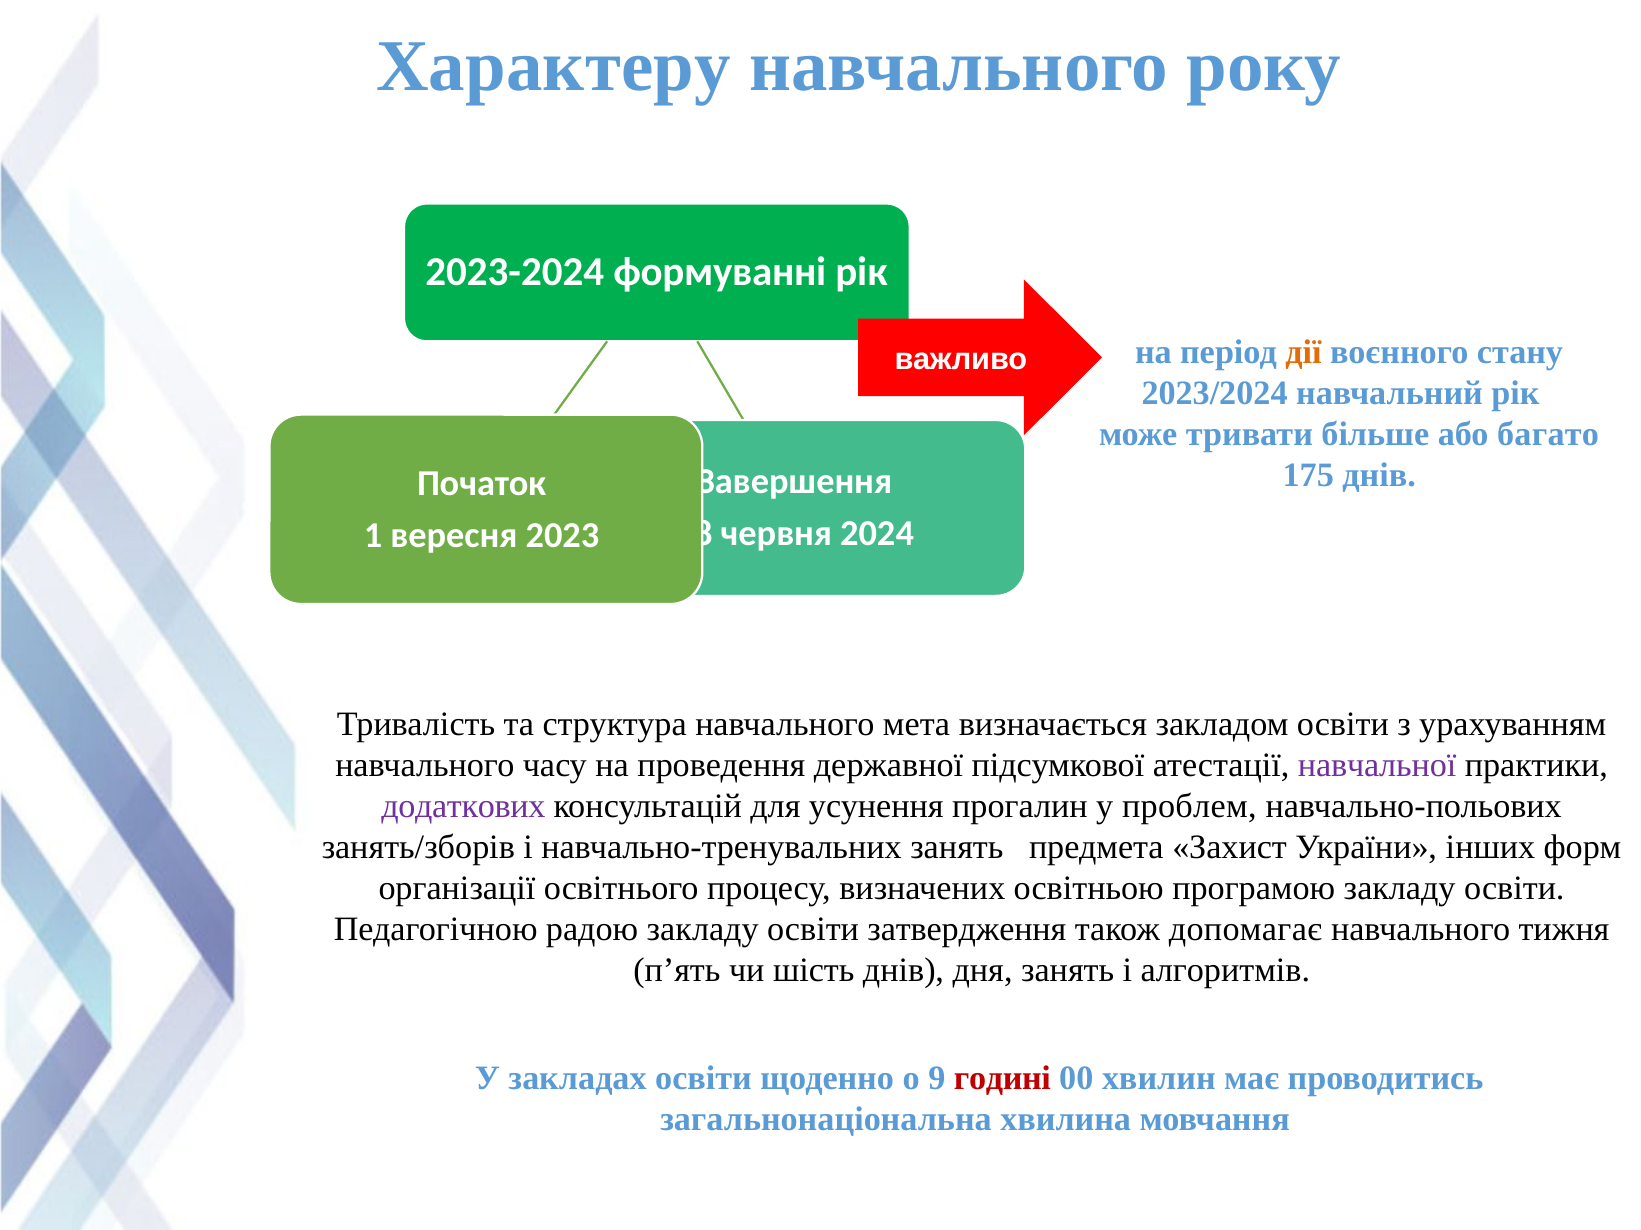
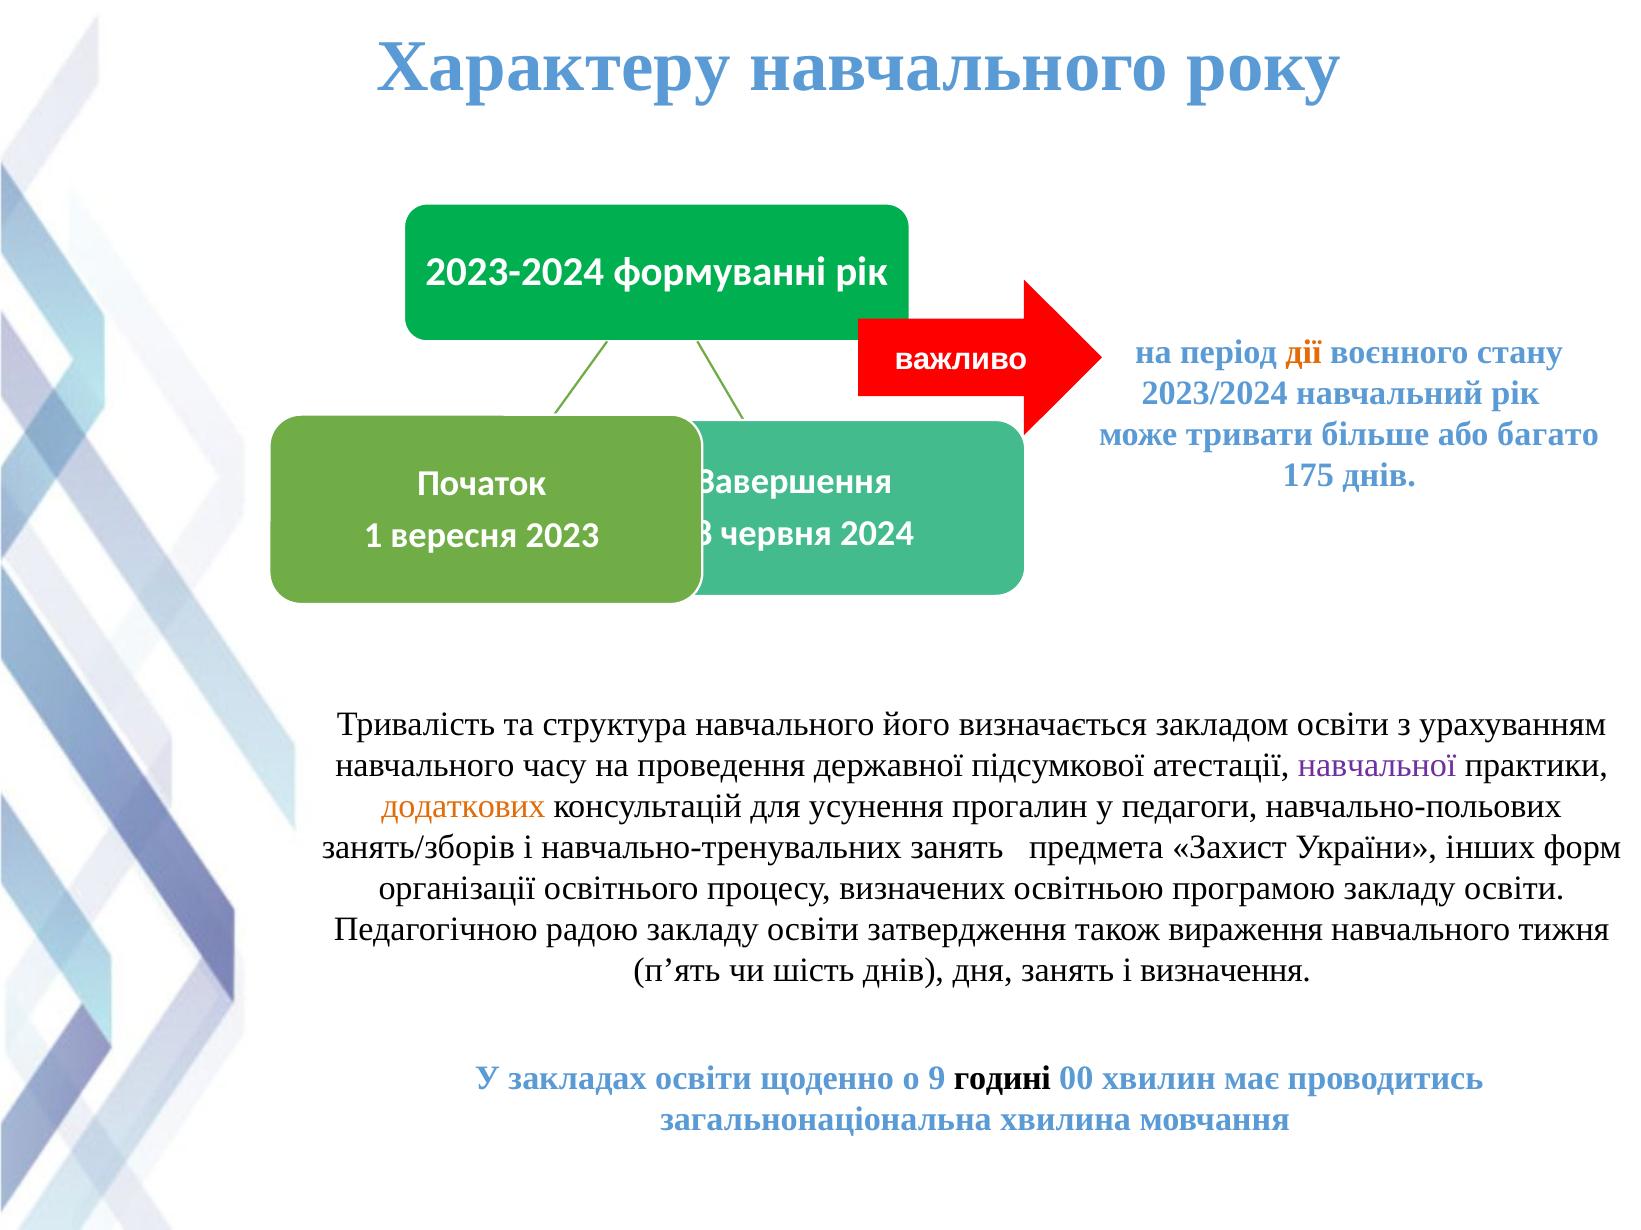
мета: мета -> його (916, 724)
додаткових colour: purple -> orange (463, 807)
проблем: проблем -> педагоги (1190, 807)
допомагає: допомагає -> вираження (1246, 930)
алгоритмів: алгоритмів -> визначення (1226, 971)
годині colour: red -> black (1002, 1079)
